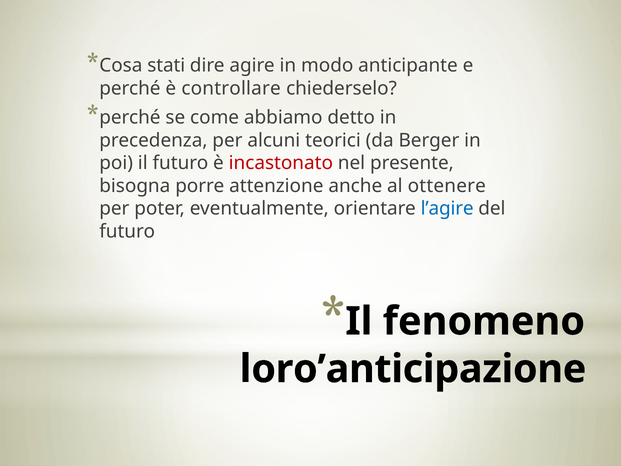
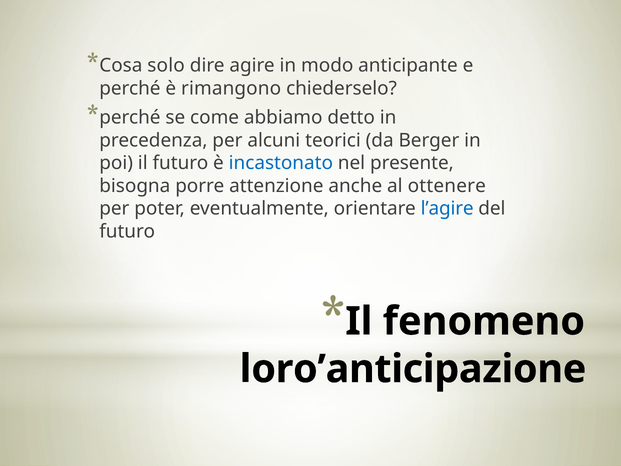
stati: stati -> solo (166, 65)
controllare: controllare -> rimangono (231, 88)
incastonato colour: red -> blue (281, 163)
